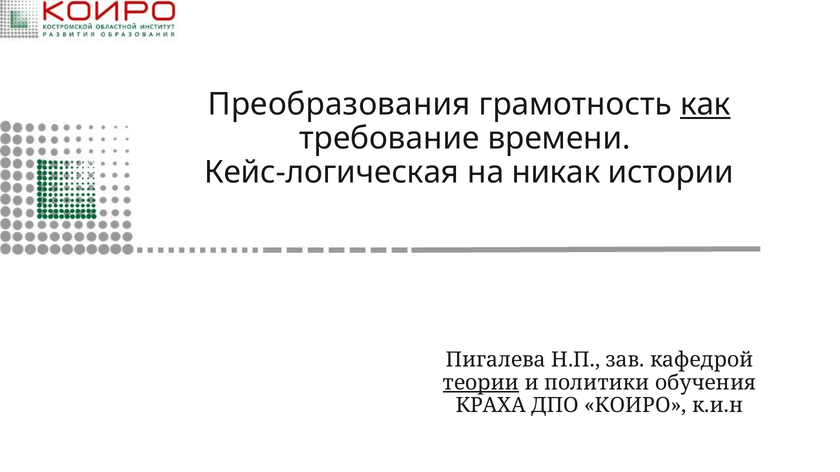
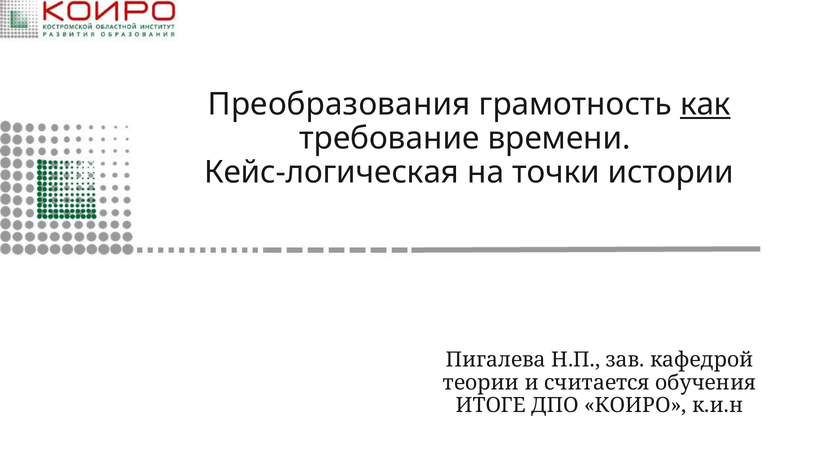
никак: никак -> точки (556, 173)
теории underline: present -> none (481, 383)
политики: политики -> считается (597, 383)
КРАХА: КРАХА -> ИТОГЕ (491, 406)
